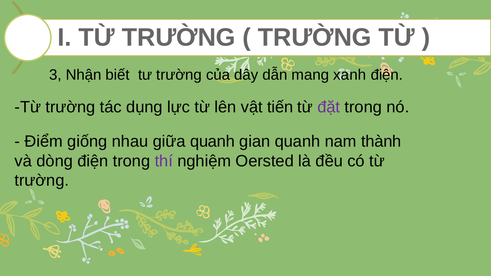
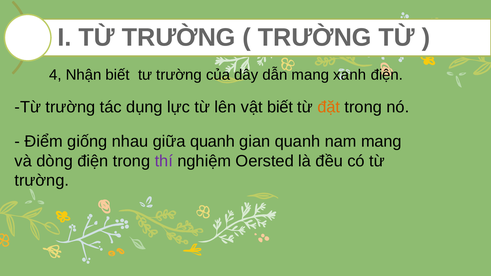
3: 3 -> 4 (55, 75)
vật tiến: tiến -> biết (280, 107)
đặt colour: purple -> orange (329, 107)
nam thành: thành -> mang (381, 141)
